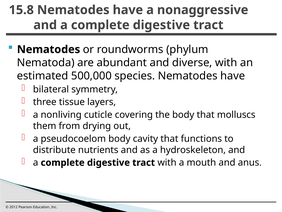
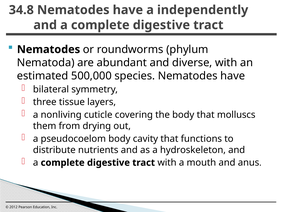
15.8: 15.8 -> 34.8 (21, 10)
nonaggressive: nonaggressive -> independently (203, 10)
